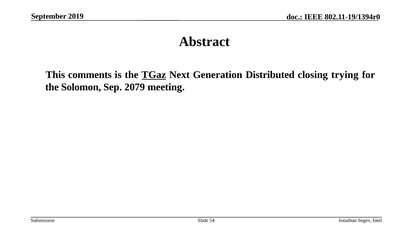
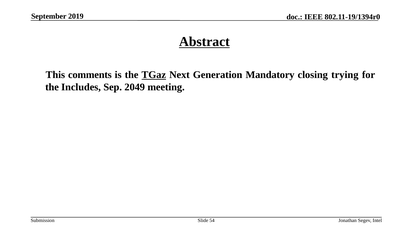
Abstract underline: none -> present (204, 42)
Distributed: Distributed -> Mandatory (270, 75)
Solomon: Solomon -> Includes (81, 87)
2079: 2079 -> 2049 (135, 87)
